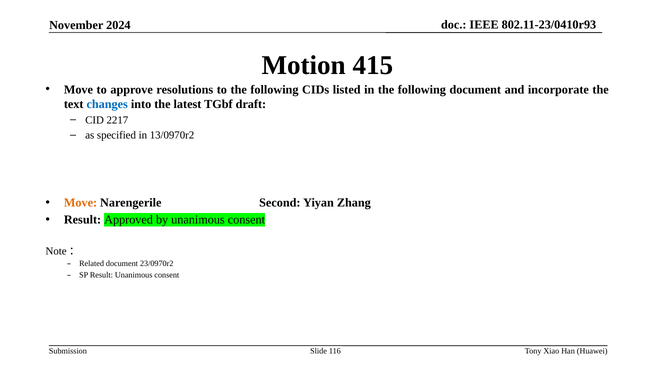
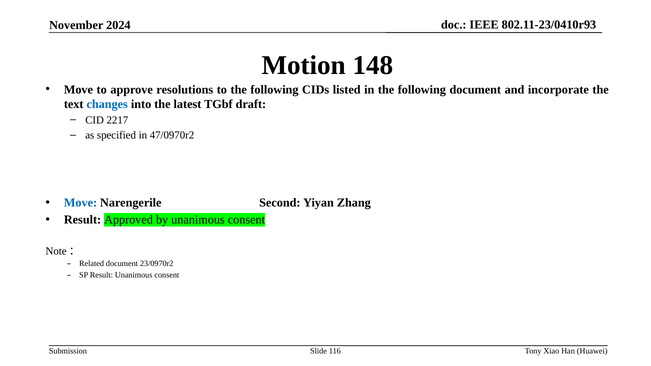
415: 415 -> 148 (373, 65)
13/0970r2: 13/0970r2 -> 47/0970r2 (172, 135)
Move colour: orange -> blue (81, 203)
